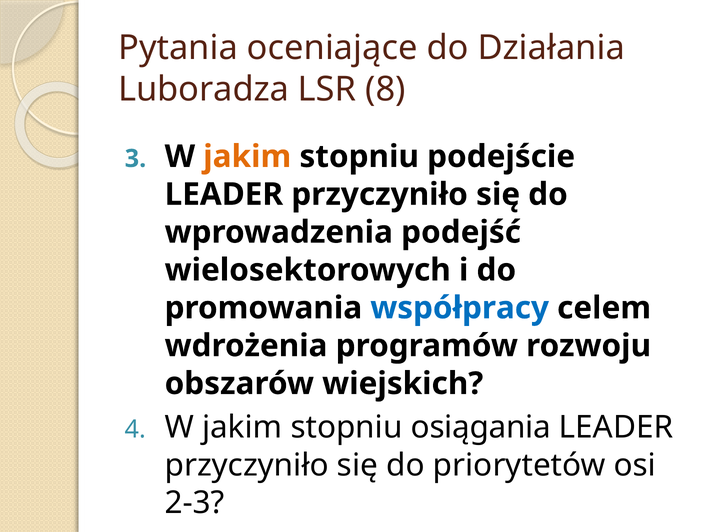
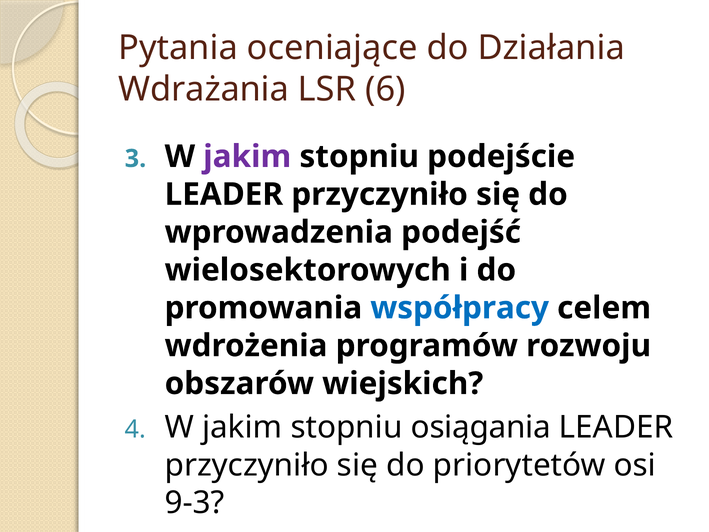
Luboradza: Luboradza -> Wdrażania (204, 89)
8: 8 -> 6 (385, 89)
jakim colour: orange -> purple (247, 156)
2-3: 2-3 -> 9-3 (195, 503)
